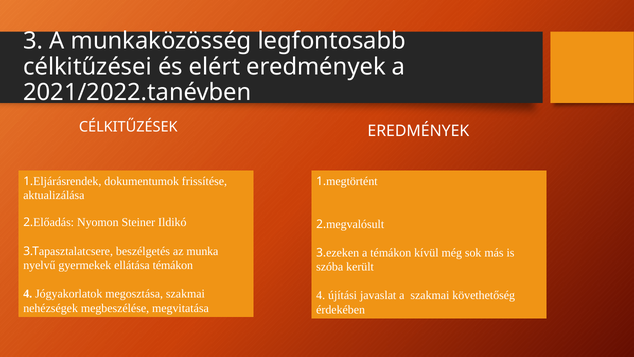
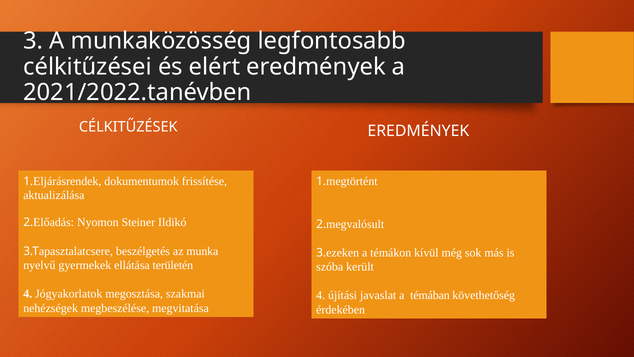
ellátása témákon: témákon -> területén (173, 265)
a szakmai: szakmai -> témában (430, 295)
